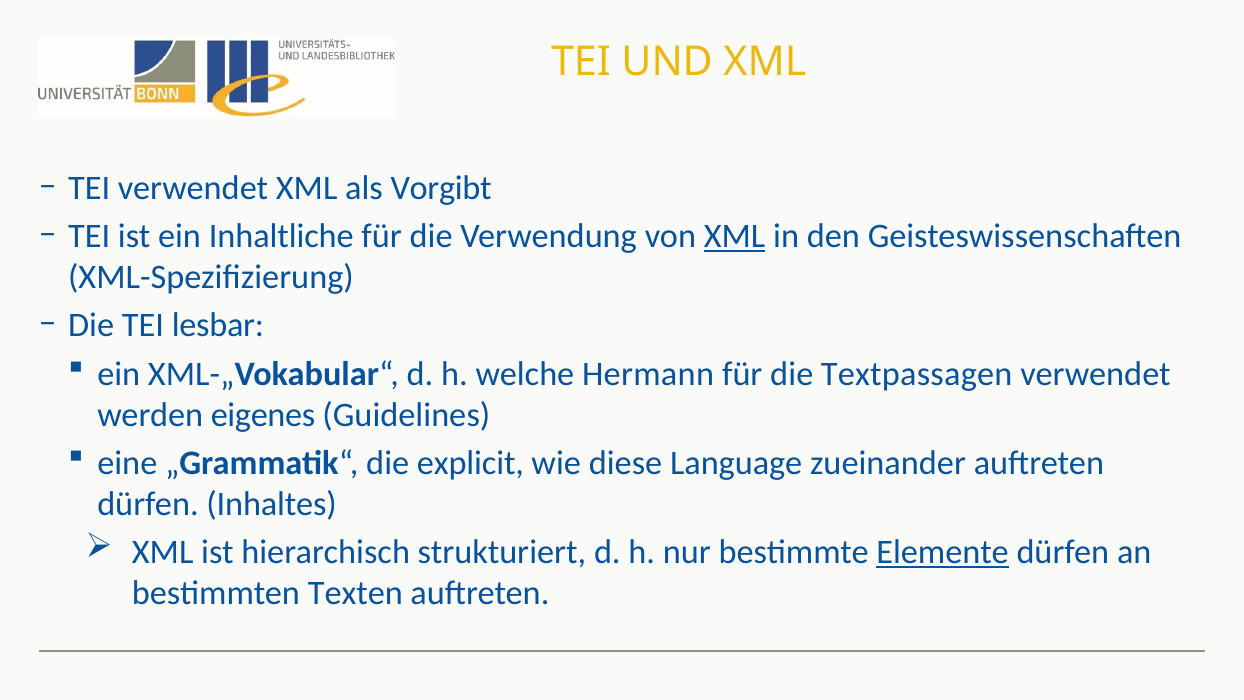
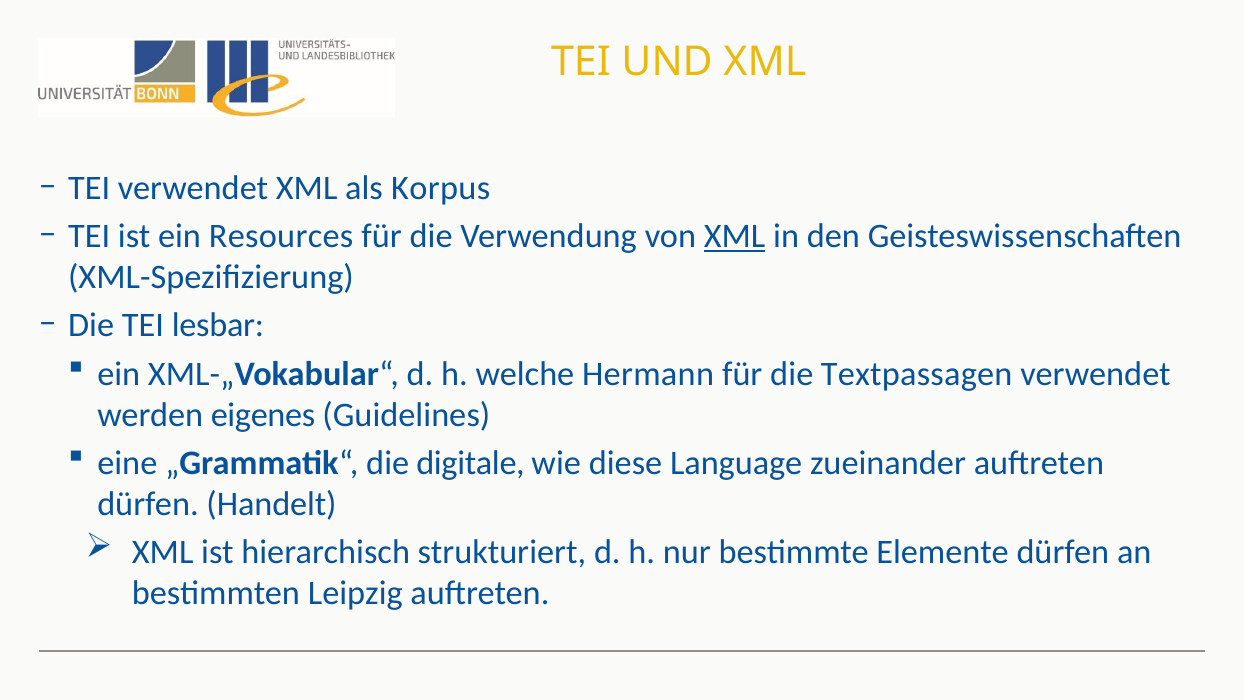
Vorgibt: Vorgibt -> Korpus (441, 188)
Inhaltliche: Inhaltliche -> Resources (281, 236)
explicit: explicit -> digitale (471, 463)
Inhaltes: Inhaltes -> Handelt (272, 504)
Elemente underline: present -> none (943, 552)
Texten: Texten -> Leipzig (355, 593)
